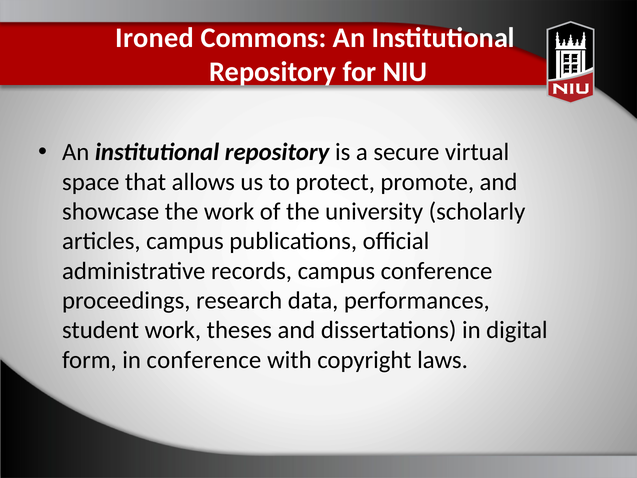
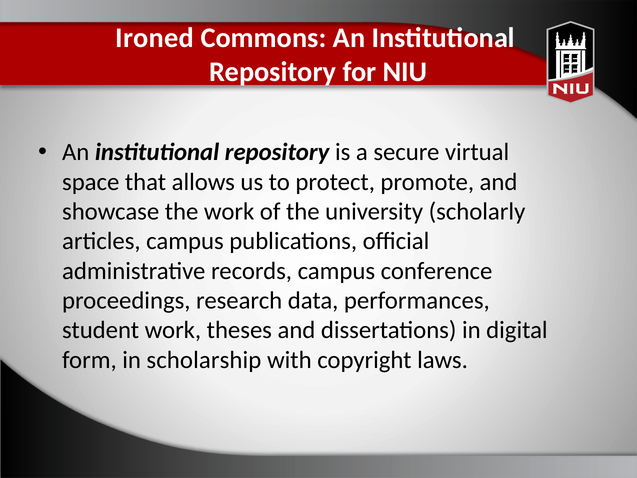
in conference: conference -> scholarship (204, 360)
